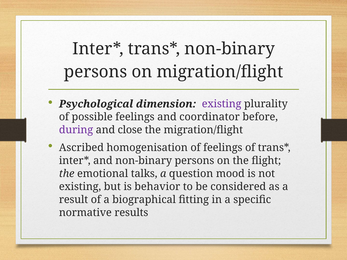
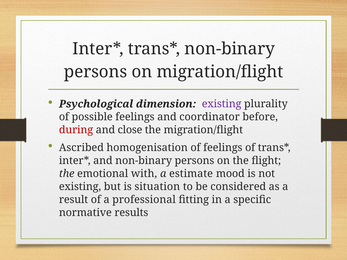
during colour: purple -> red (76, 130)
talks: talks -> with (144, 174)
question: question -> estimate (191, 174)
behavior: behavior -> situation (157, 187)
biographical: biographical -> professional (144, 200)
